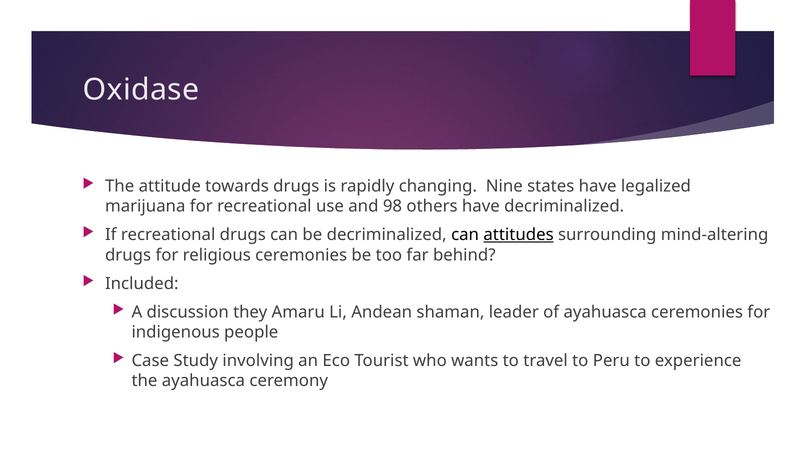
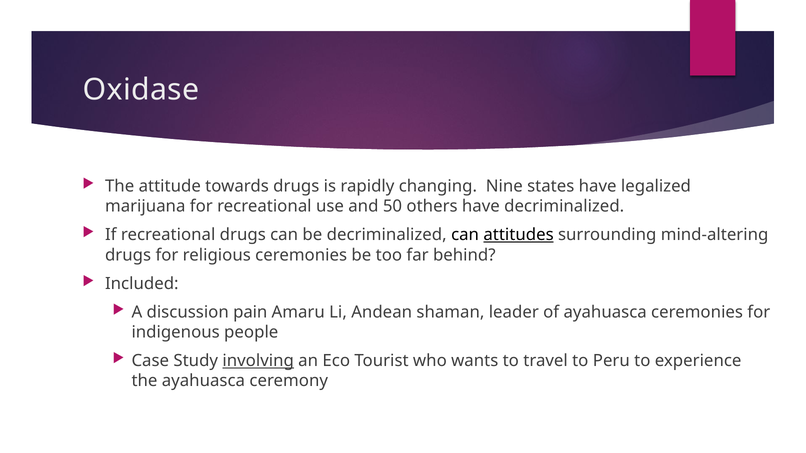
98: 98 -> 50 (393, 207)
they: they -> pain (250, 312)
involving underline: none -> present (258, 361)
